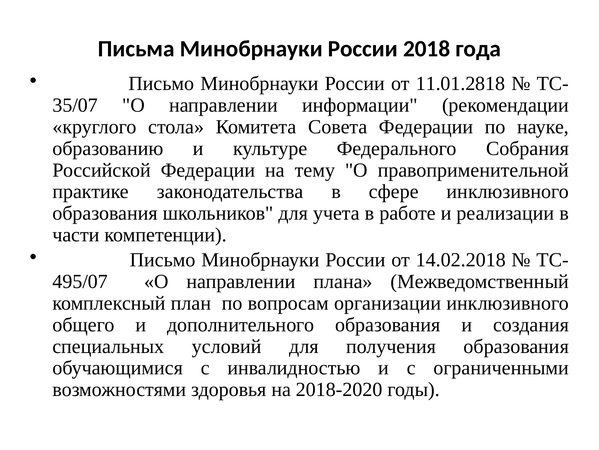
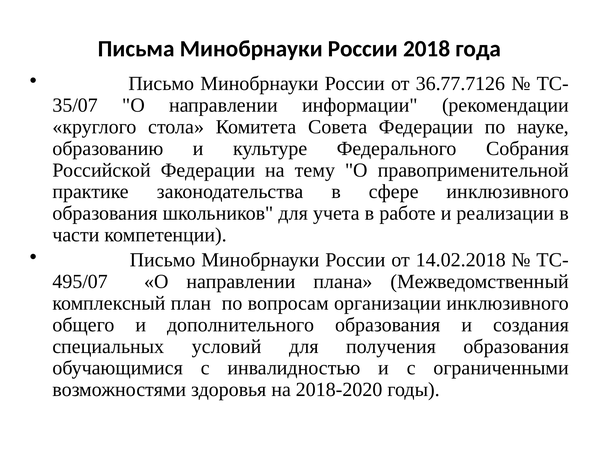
11.01.2818: 11.01.2818 -> 36.77.7126 (461, 84)
